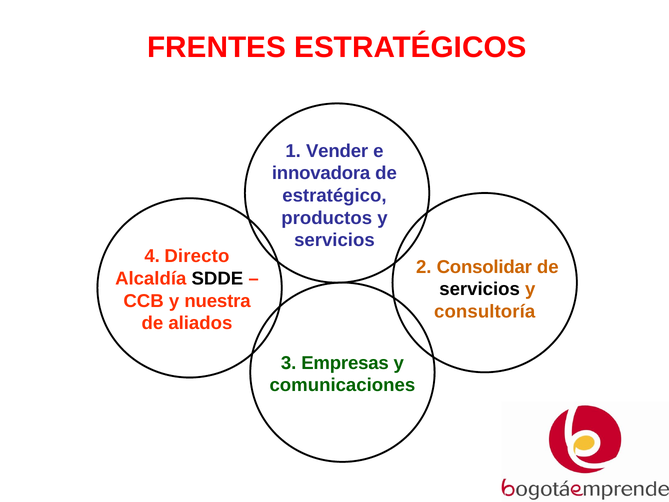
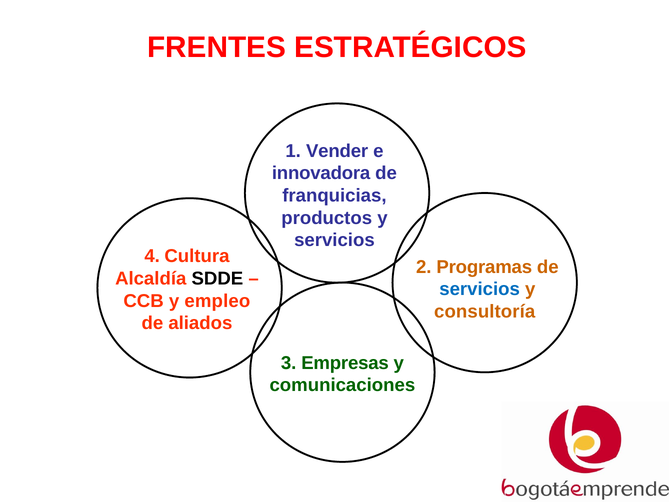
estratégico: estratégico -> franquicias (334, 195)
Directo: Directo -> Cultura (197, 256)
Consolidar: Consolidar -> Programas (484, 267)
servicios colour: black -> blue (480, 289)
nuestra: nuestra -> empleo (217, 301)
